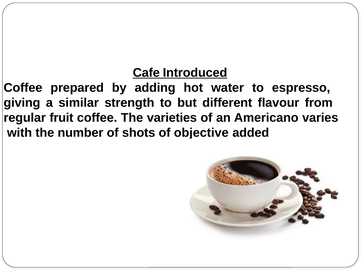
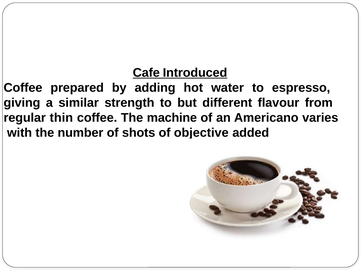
fruit: fruit -> thin (61, 118)
varieties: varieties -> machine (172, 118)
